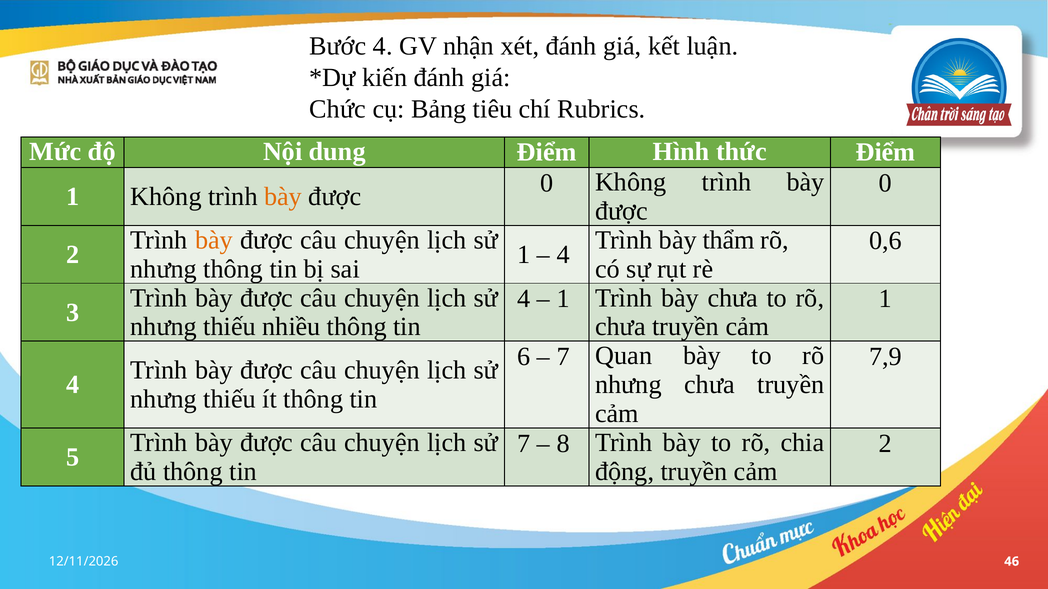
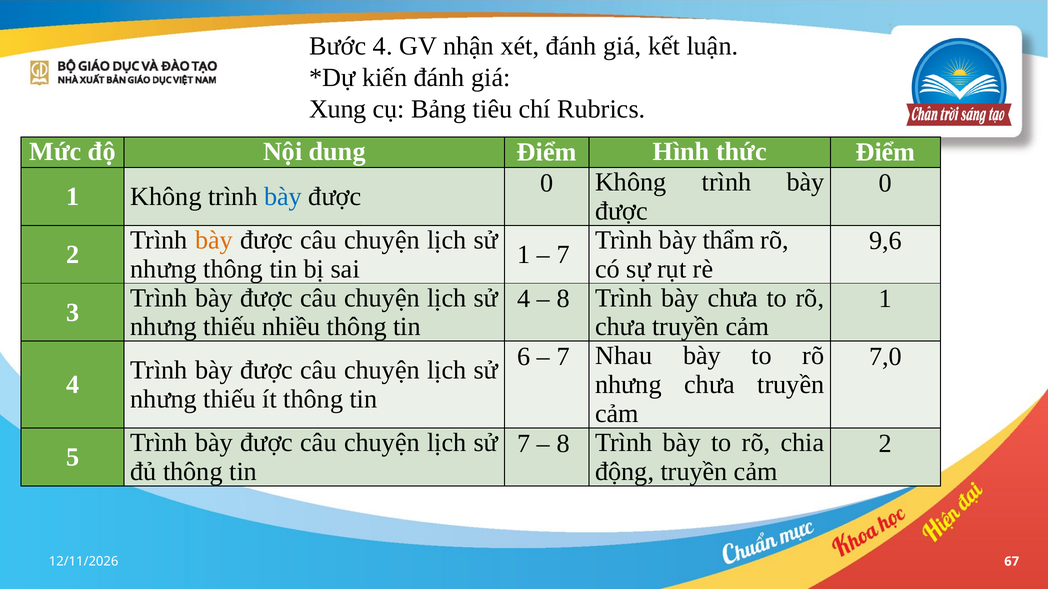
Chức: Chức -> Xung (338, 109)
bày colour: orange -> blue (283, 197)
0,6: 0,6 -> 9,6 (885, 241)
4: 4 -> 7 (563, 255)
1: 1 -> 8 (563, 299)
Quan: Quan -> Nhau (624, 356)
7,9: 7,9 -> 7,0 (885, 357)
46: 46 -> 67 (1012, 562)
